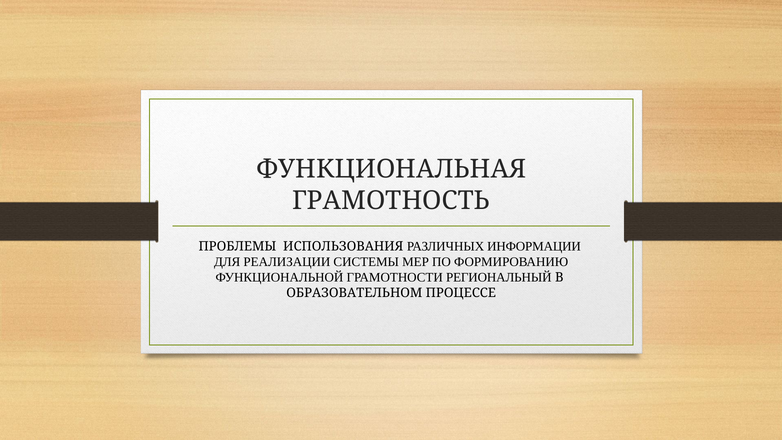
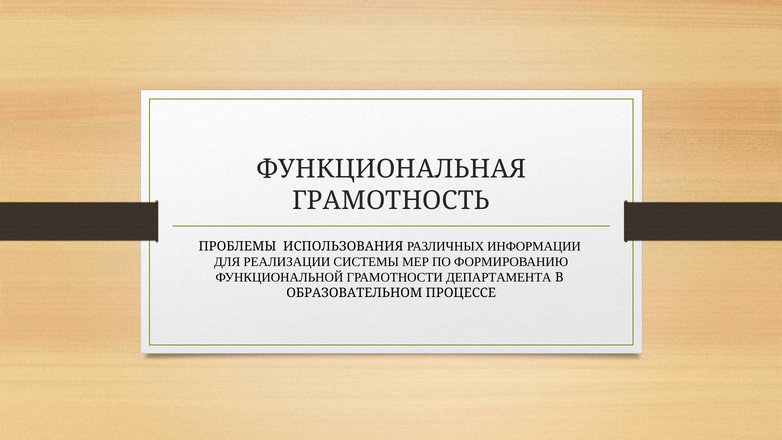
РЕГИОНАЛЬНЫЙ: РЕГИОНАЛЬНЫЙ -> ДЕПАРТАМЕНТА (499, 277)
